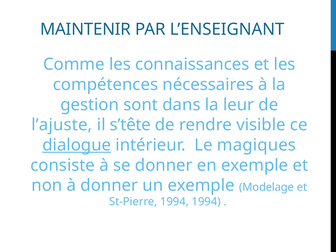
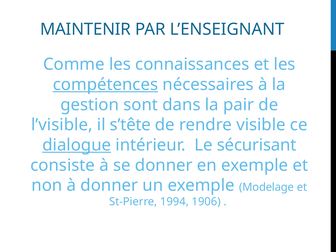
compétences underline: none -> present (105, 85)
leur: leur -> pair (239, 105)
l’ajuste: l’ajuste -> l’visible (62, 125)
magiques: magiques -> sécurisant (257, 145)
1994 1994: 1994 -> 1906 (206, 202)
